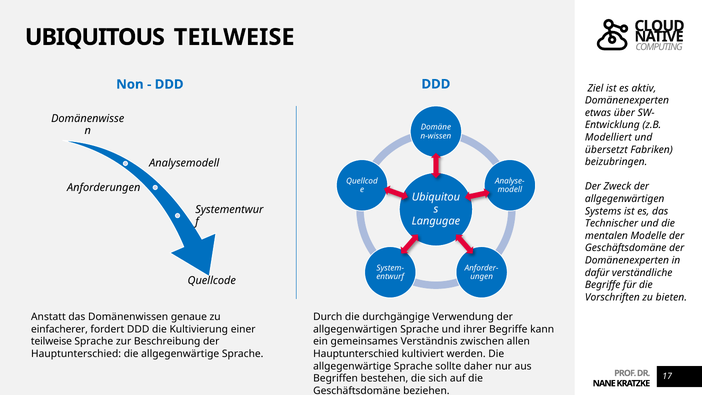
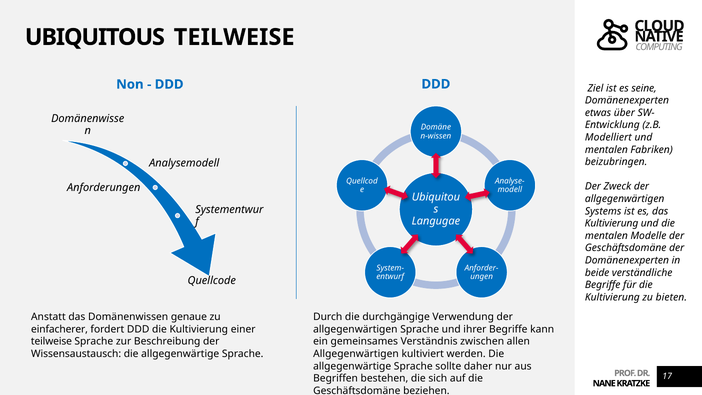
aktiv: aktiv -> seine (644, 88)
übersetzt: übersetzt -> mentalen (606, 150)
Technischer: Technischer -> Kultivierung (612, 223)
dafür: dafür -> beide (597, 273)
Vorschriften: Vorschriften -> Kultivierung (612, 297)
Hauptunterschied: Hauptunterschied -> Wissensaustausch (76, 354)
Hauptunterschied: Hauptunterschied -> Allgegenwärtigen (356, 354)
